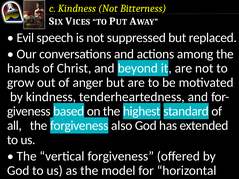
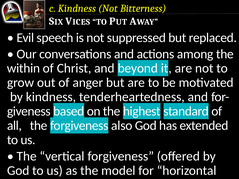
hands: hands -> within (23, 68)
